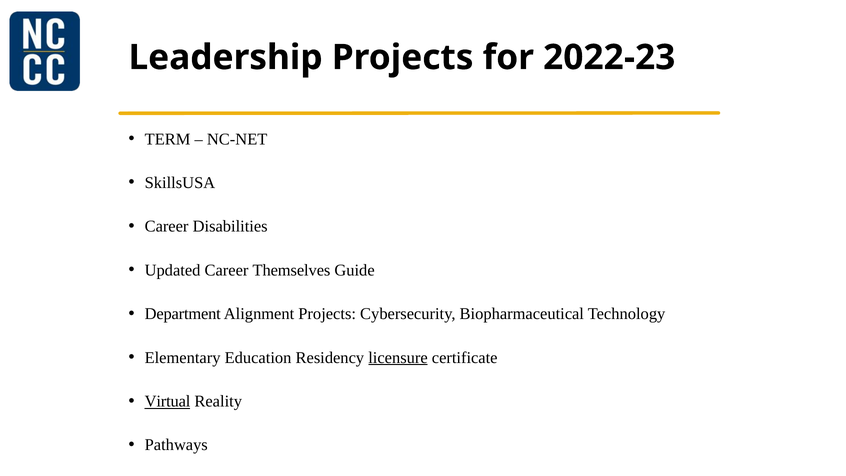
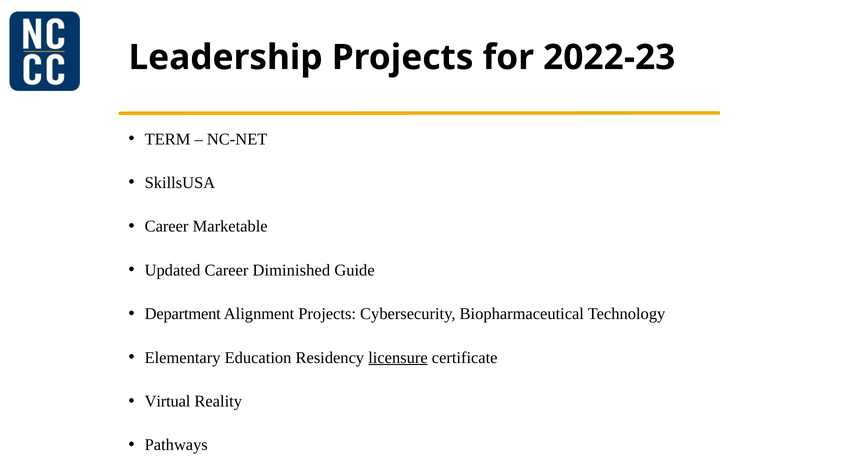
Disabilities: Disabilities -> Marketable (230, 226)
Themselves: Themselves -> Diminished (291, 270)
Virtual underline: present -> none (168, 401)
